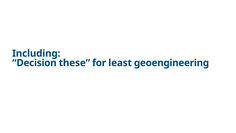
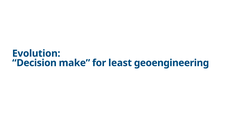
Including: Including -> Evolution (36, 53)
these: these -> make (74, 63)
